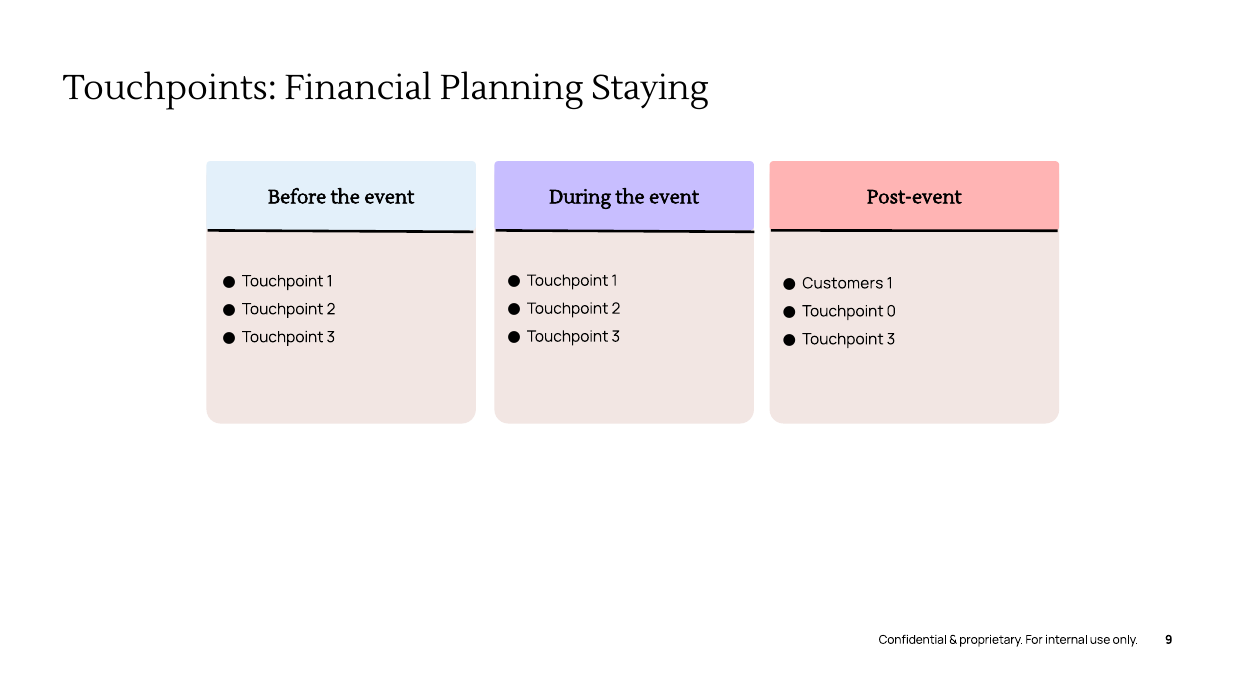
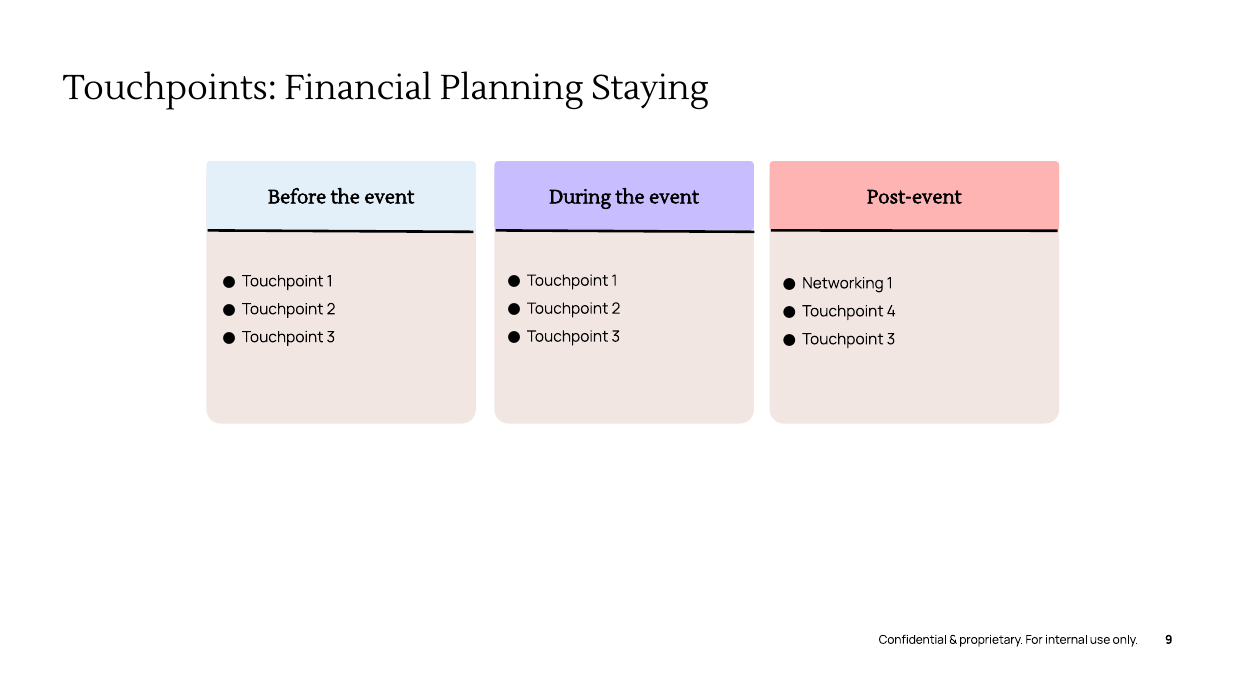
Customers: Customers -> Networking (843, 283)
0: 0 -> 4 (891, 311)
